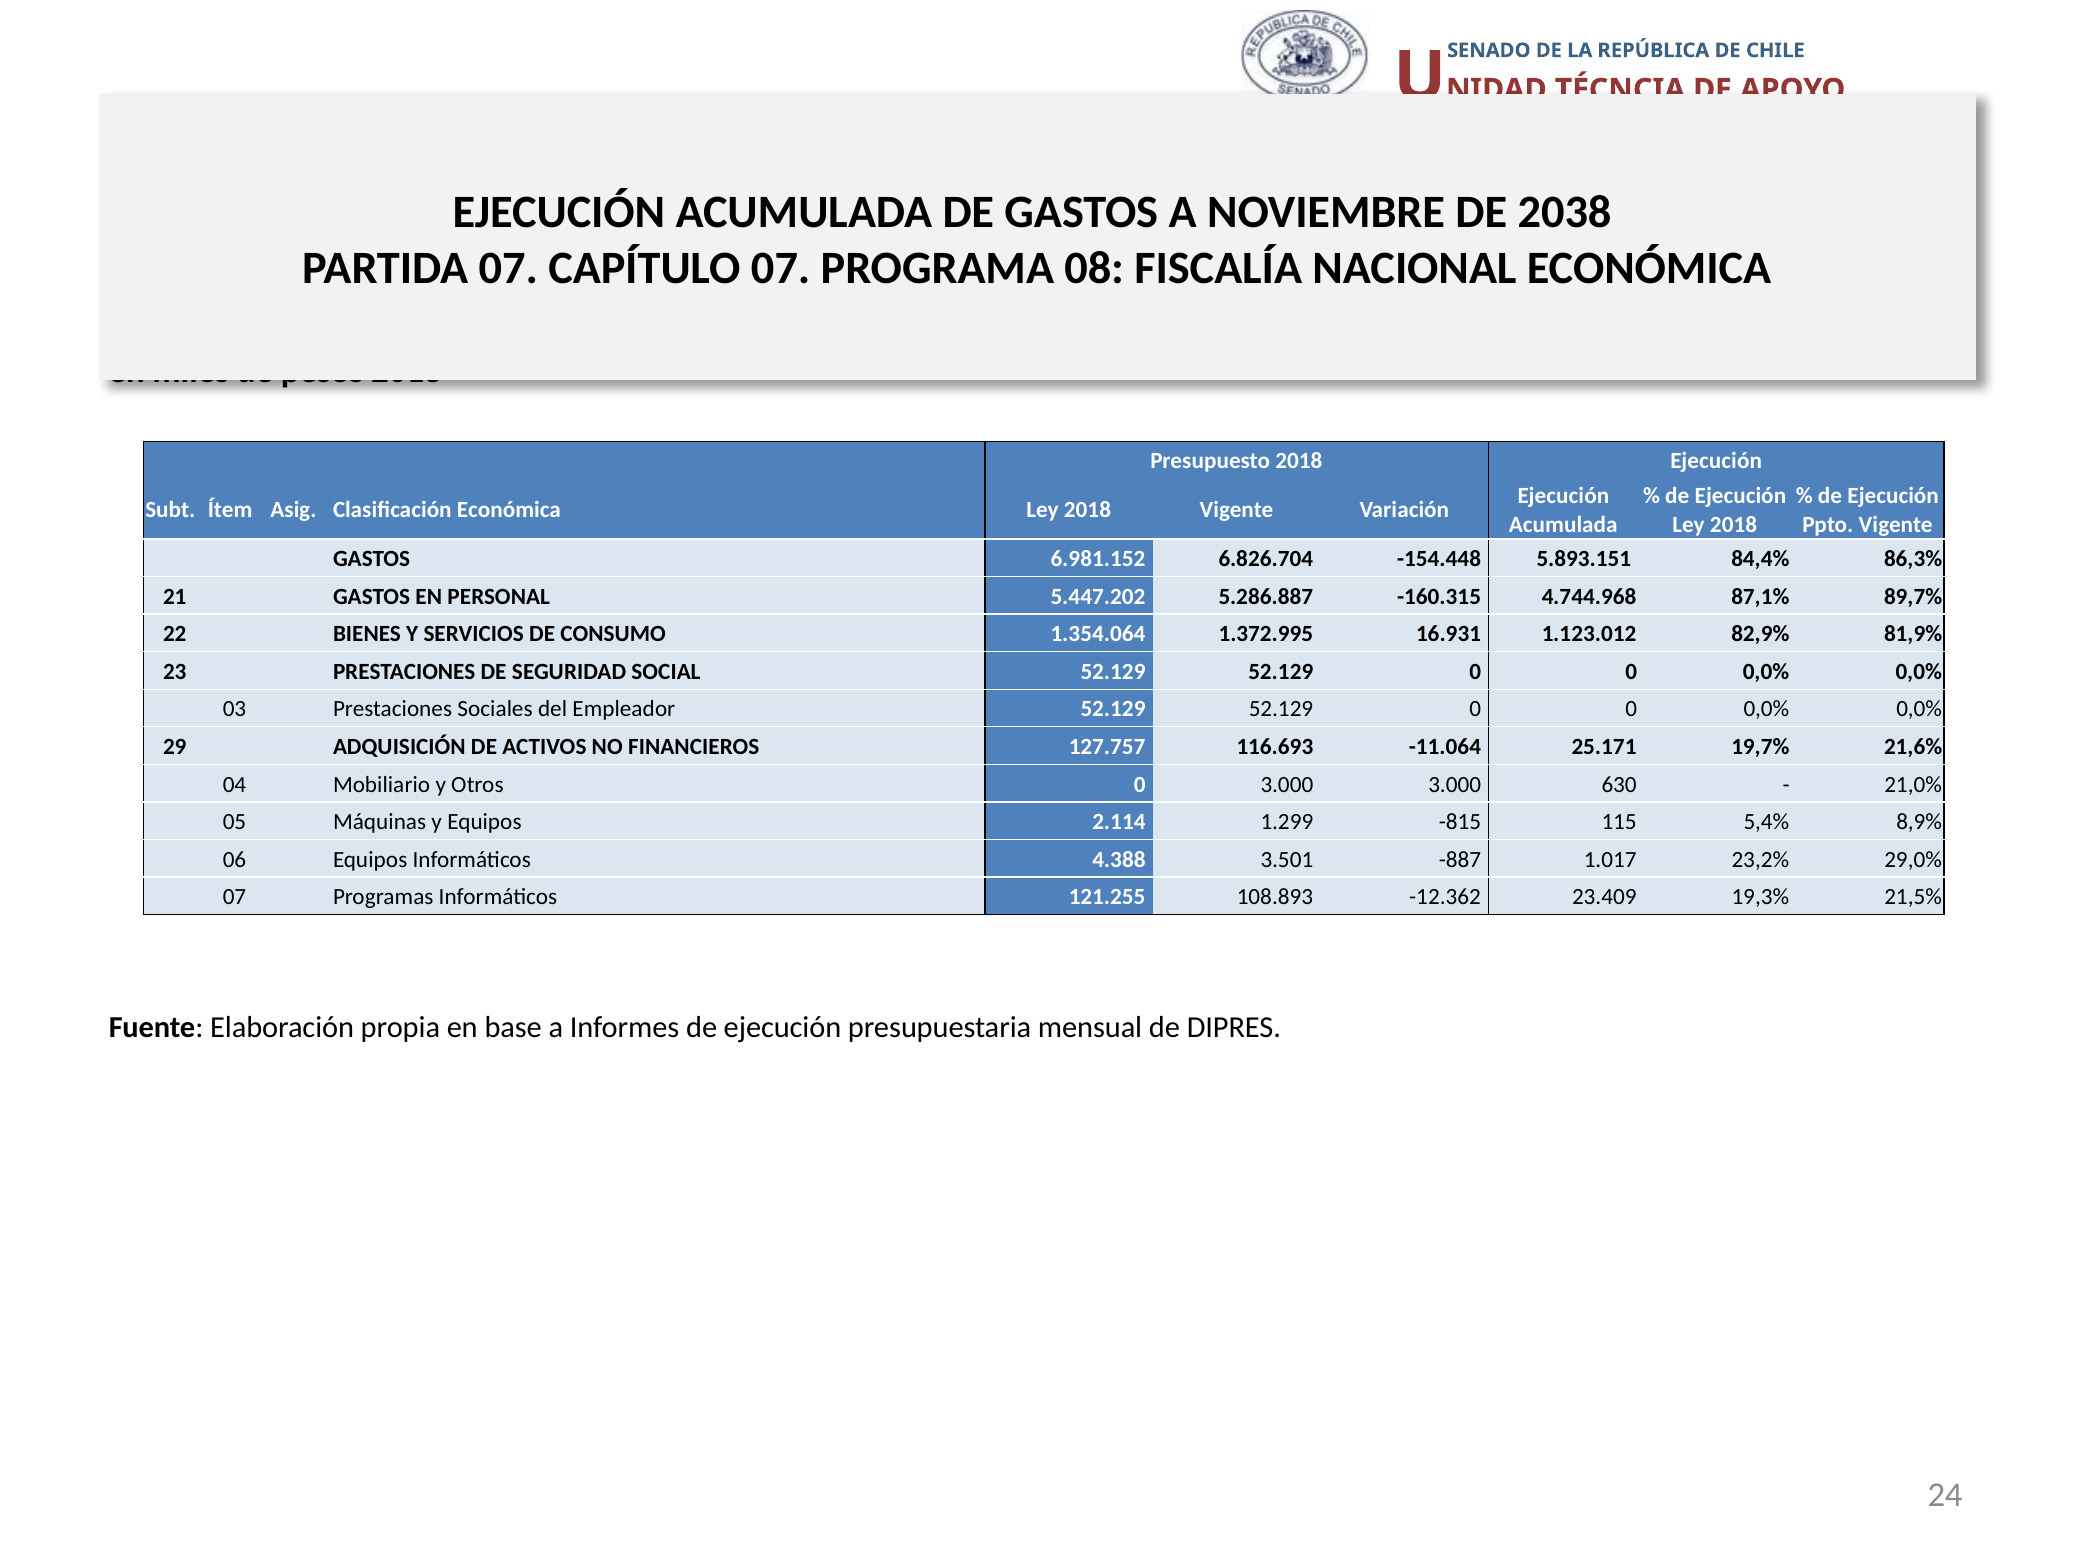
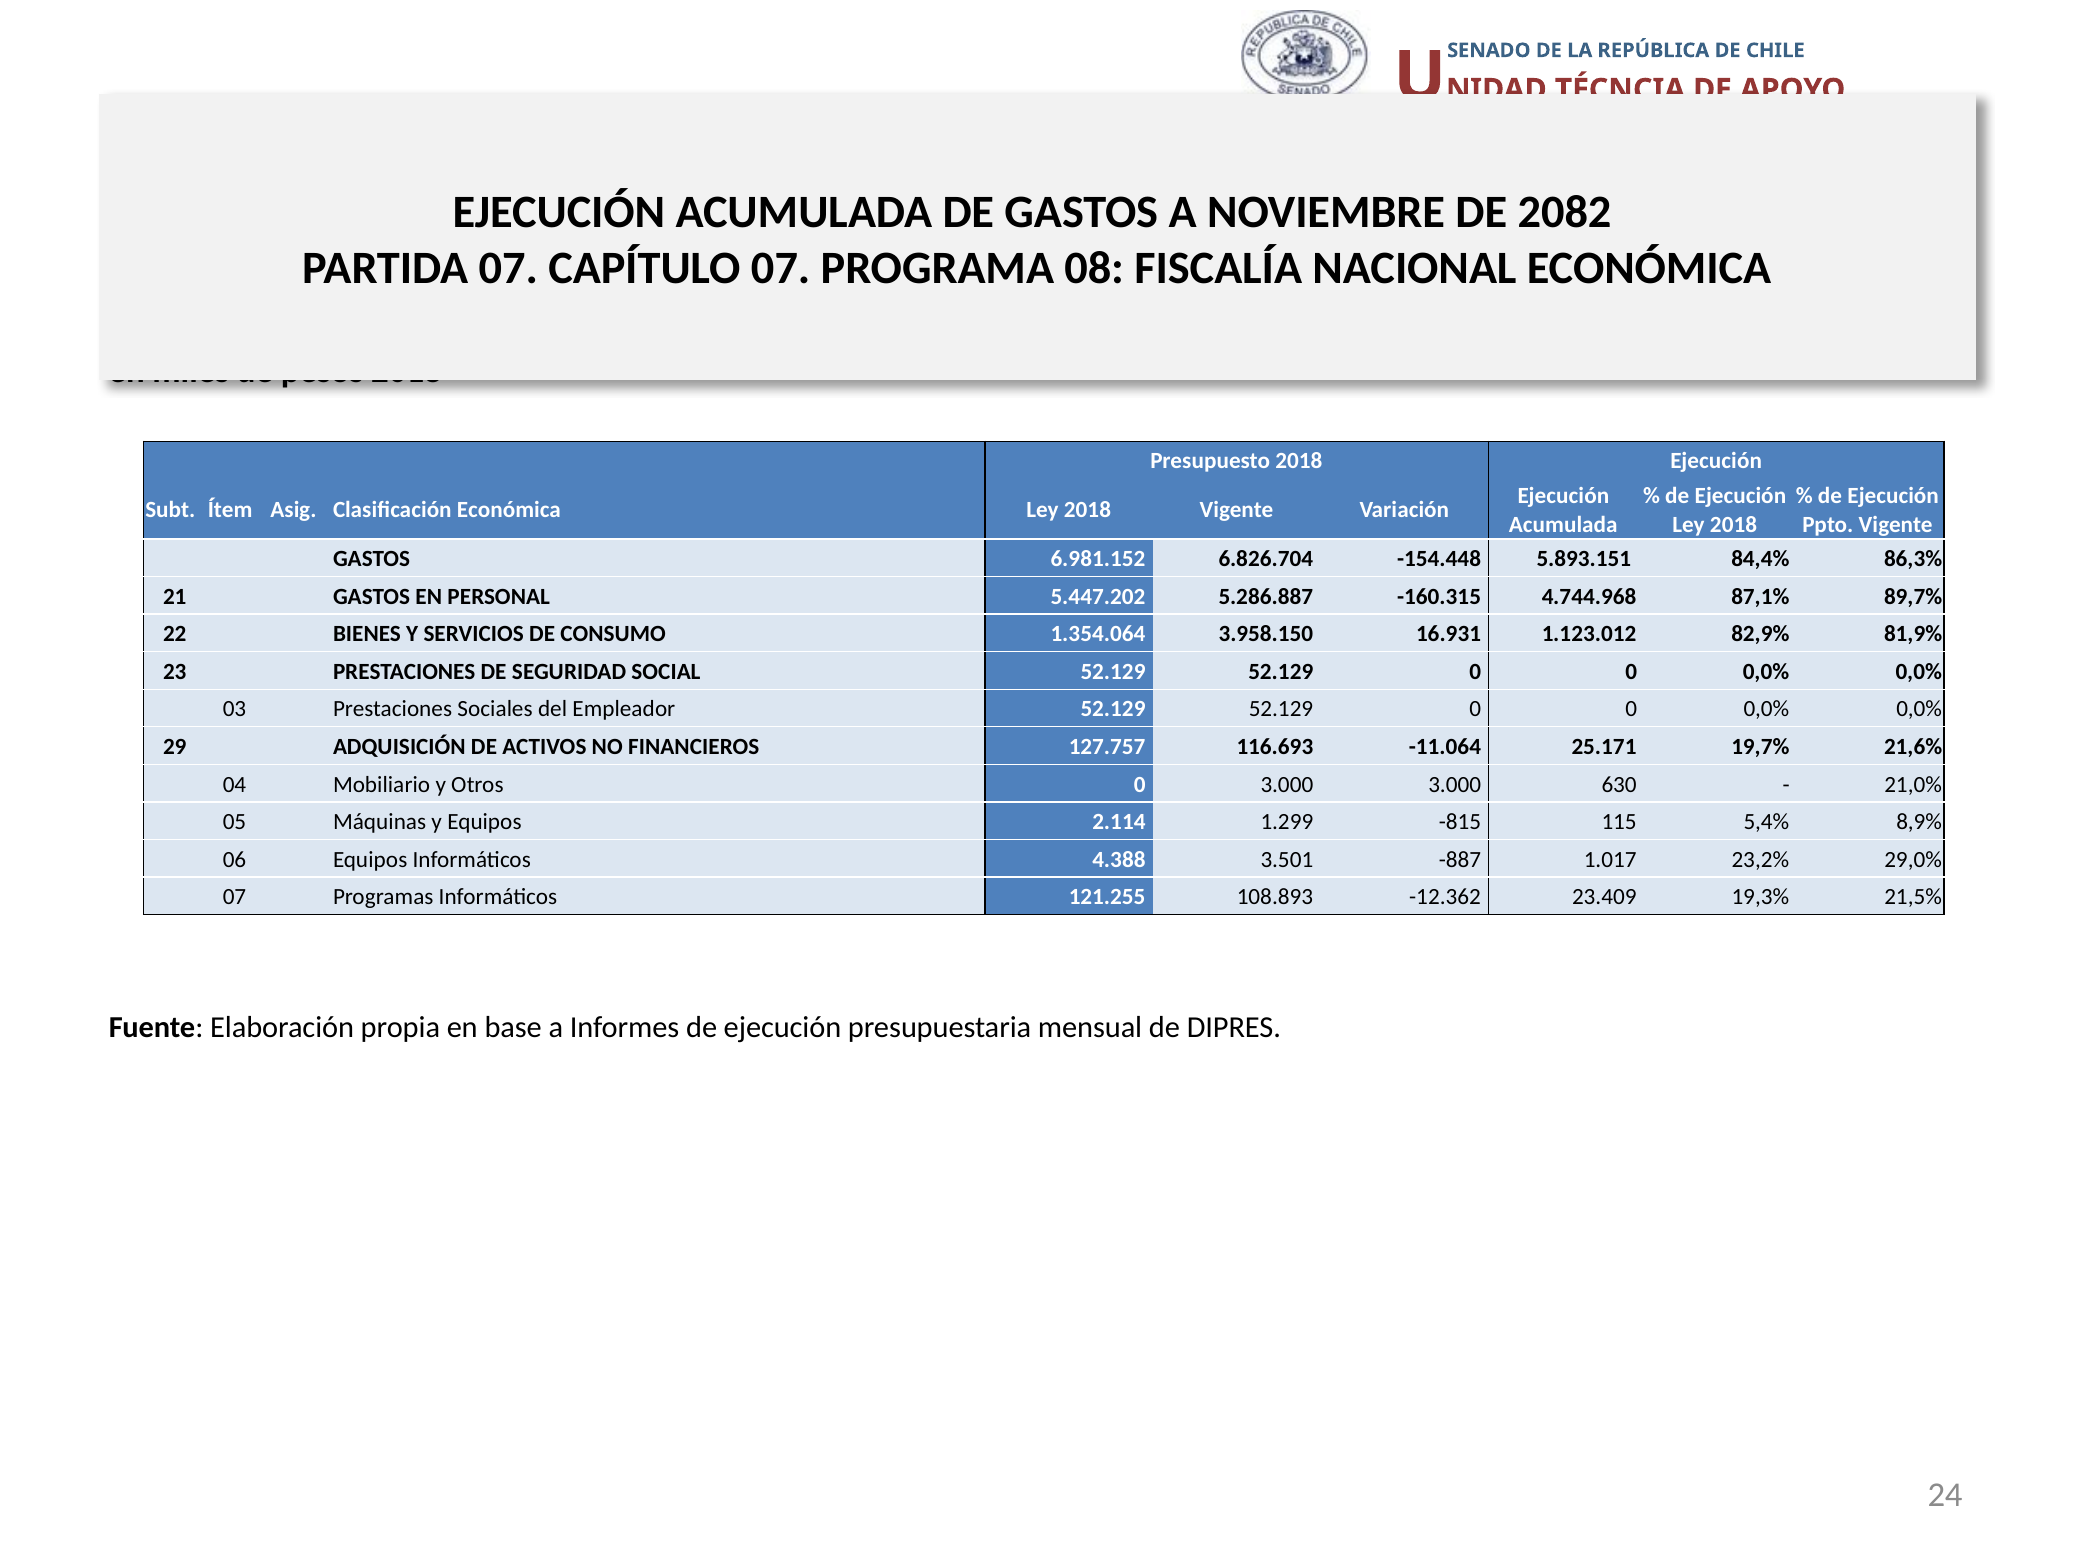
2038: 2038 -> 2082 (1565, 213)
1.372.995: 1.372.995 -> 3.958.150 (1266, 634)
